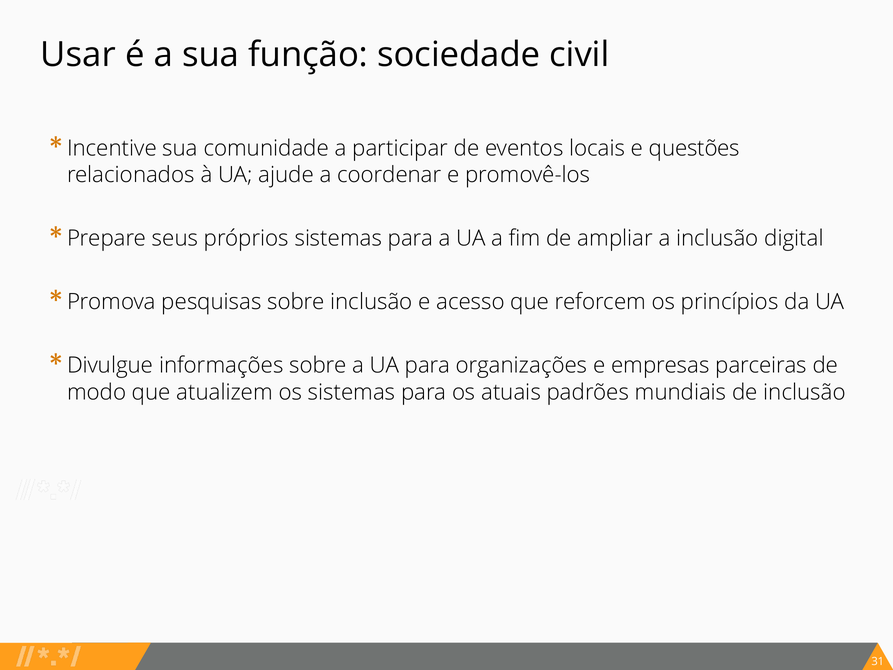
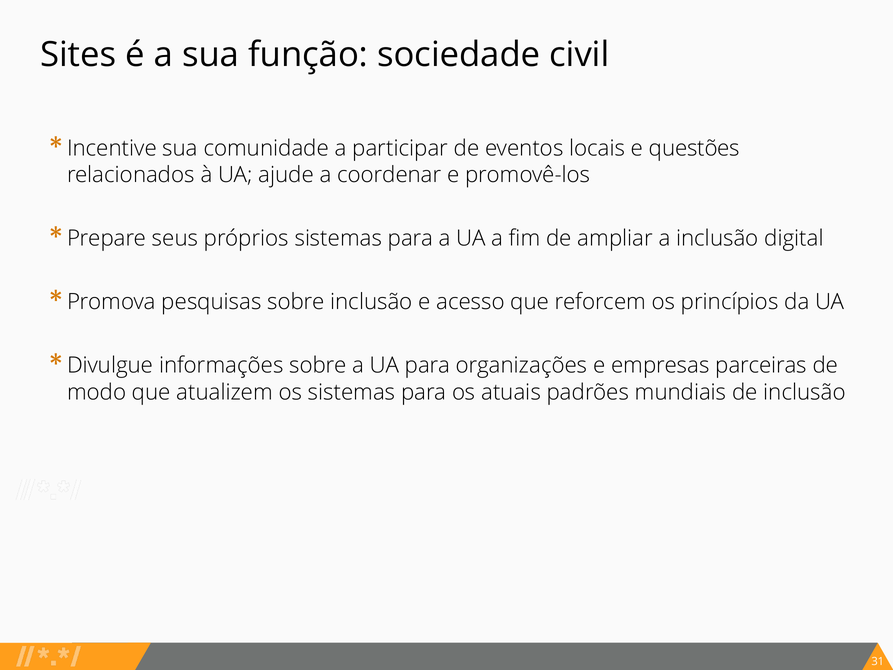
Usar: Usar -> Sites (78, 55)
